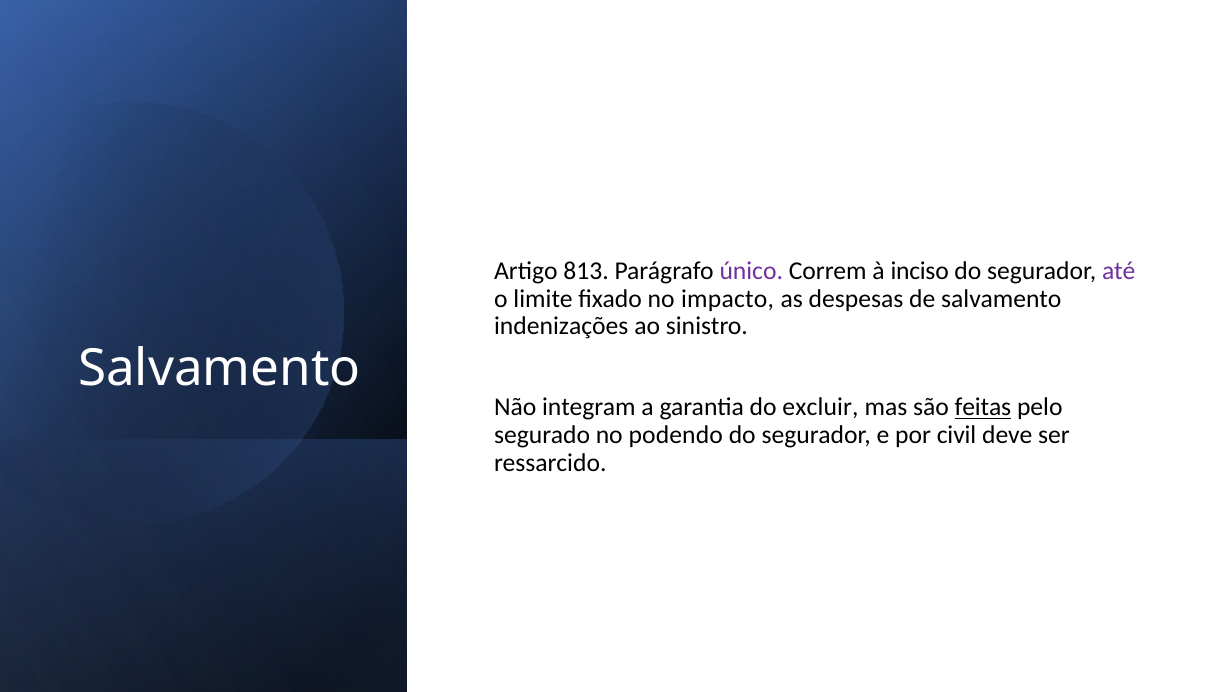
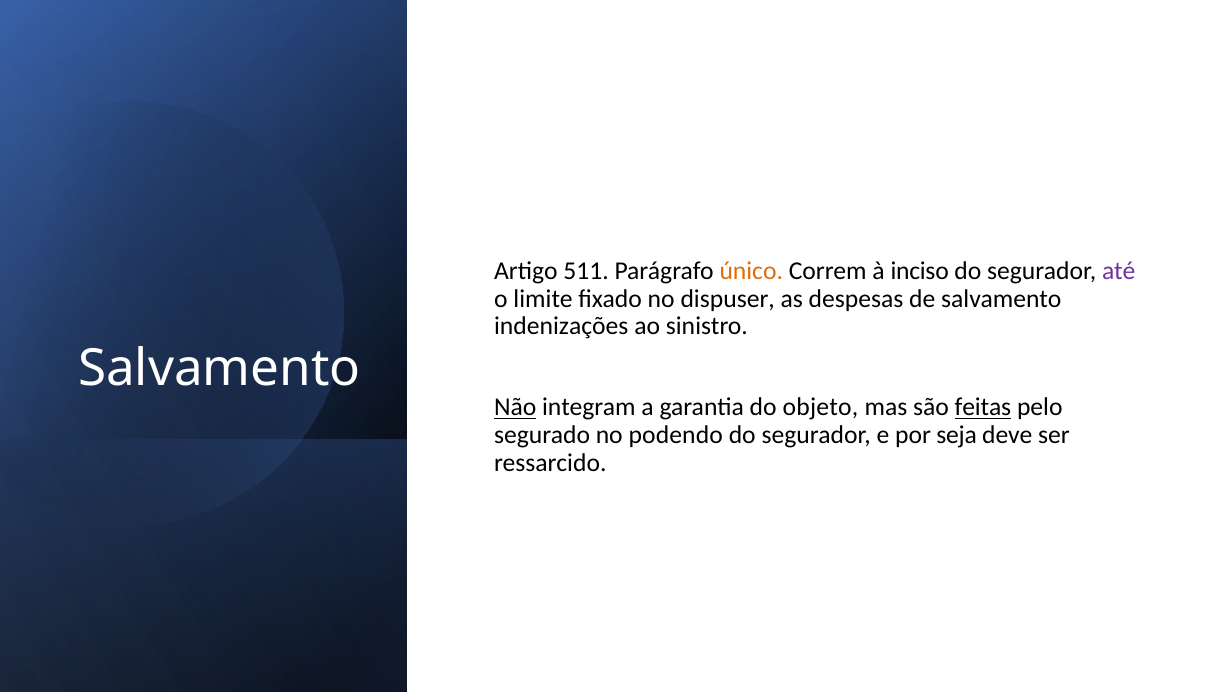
813: 813 -> 511 (586, 271)
único colour: purple -> orange (751, 271)
impacto: impacto -> dispuser (728, 298)
Não underline: none -> present (515, 407)
excluir: excluir -> objeto (820, 407)
civil: civil -> seja (957, 435)
